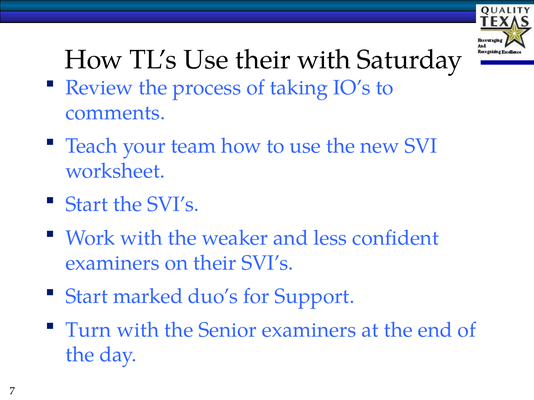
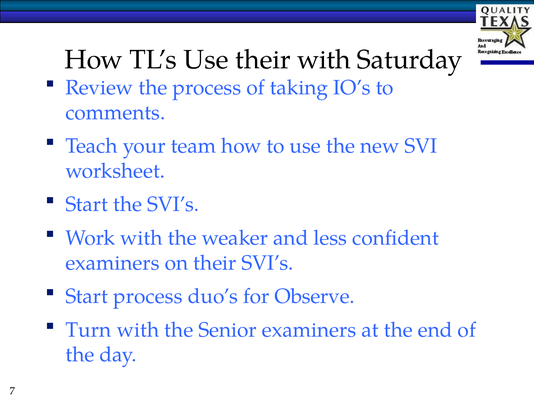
Start marked: marked -> process (148, 297)
Support: Support -> Observe (315, 297)
